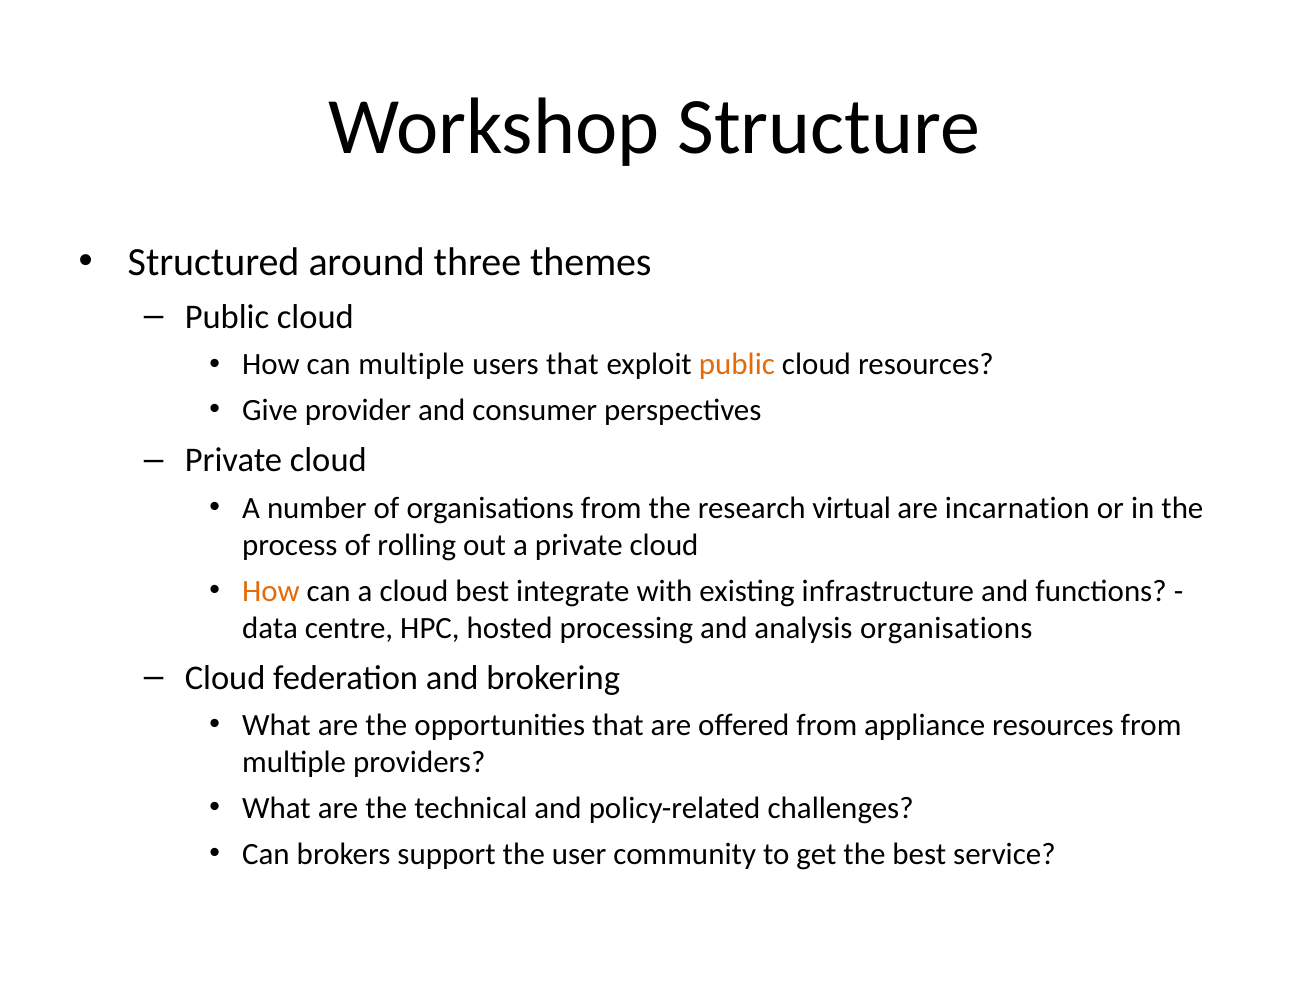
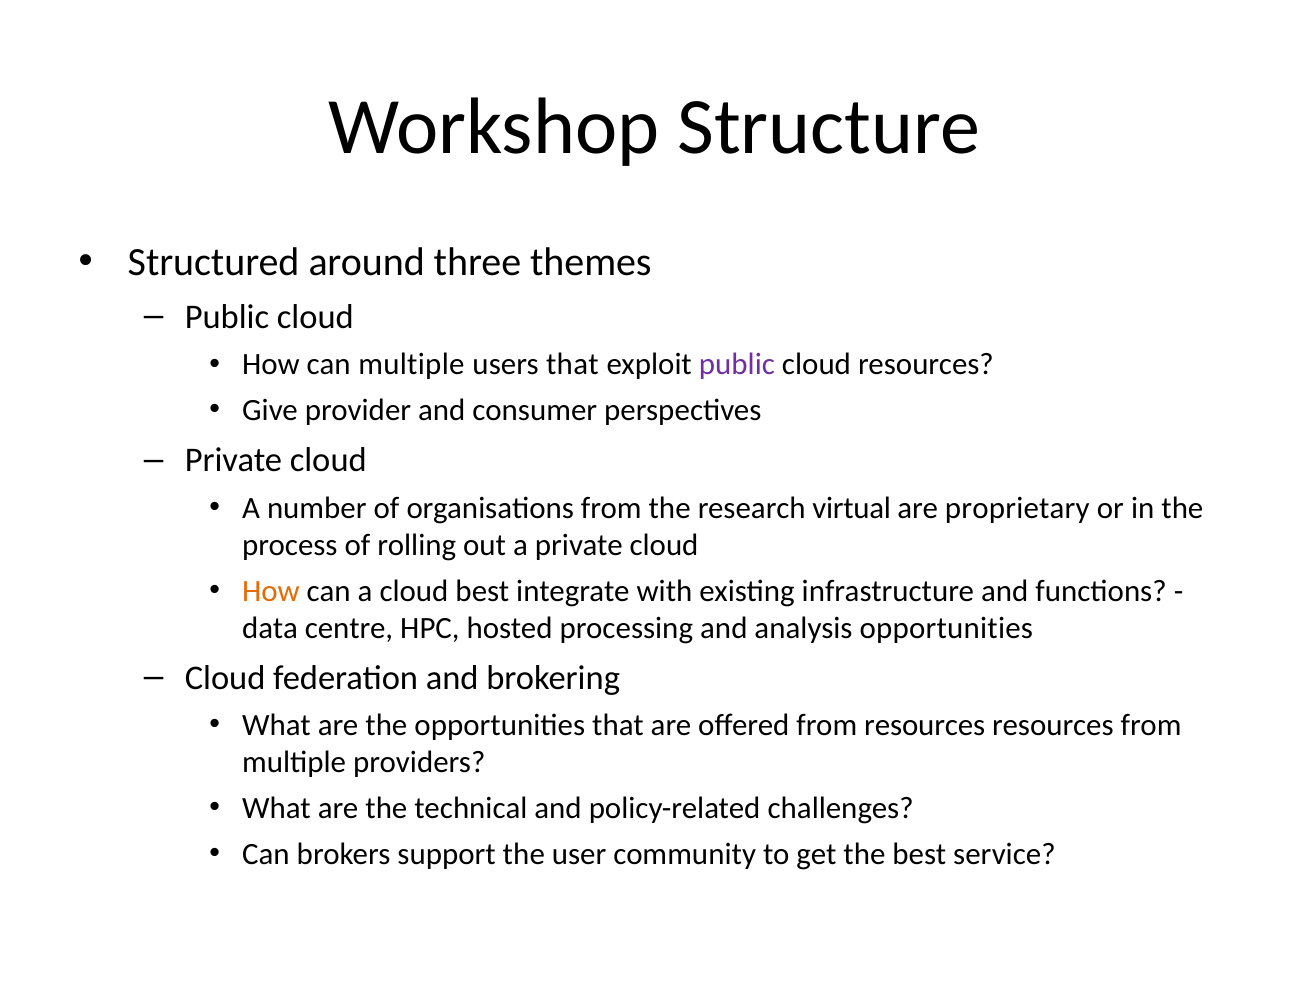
public colour: orange -> purple (737, 365)
incarnation: incarnation -> proprietary (1017, 508)
analysis organisations: organisations -> opportunities (946, 628)
from appliance: appliance -> resources (925, 725)
